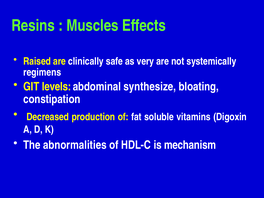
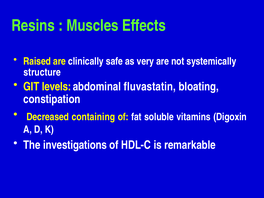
regimens: regimens -> structure (42, 72)
synthesize: synthesize -> fluvastatin (150, 87)
production: production -> containing (93, 117)
abnormalities: abnormalities -> investigations (75, 145)
mechanism: mechanism -> remarkable (190, 145)
